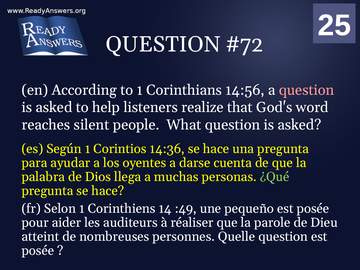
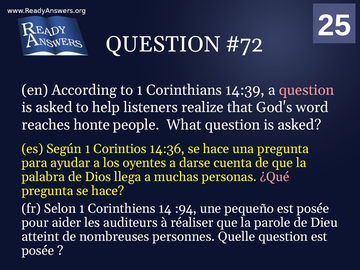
14:56: 14:56 -> 14:39 (245, 90)
silent: silent -> honte (92, 125)
¿Qué colour: light green -> pink (275, 177)
:49: :49 -> :94 (186, 208)
